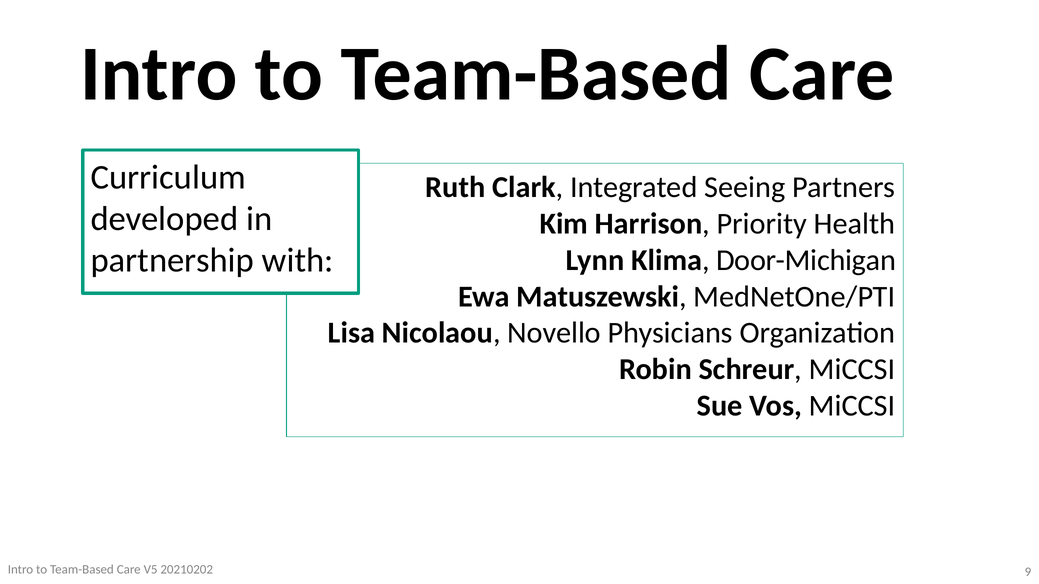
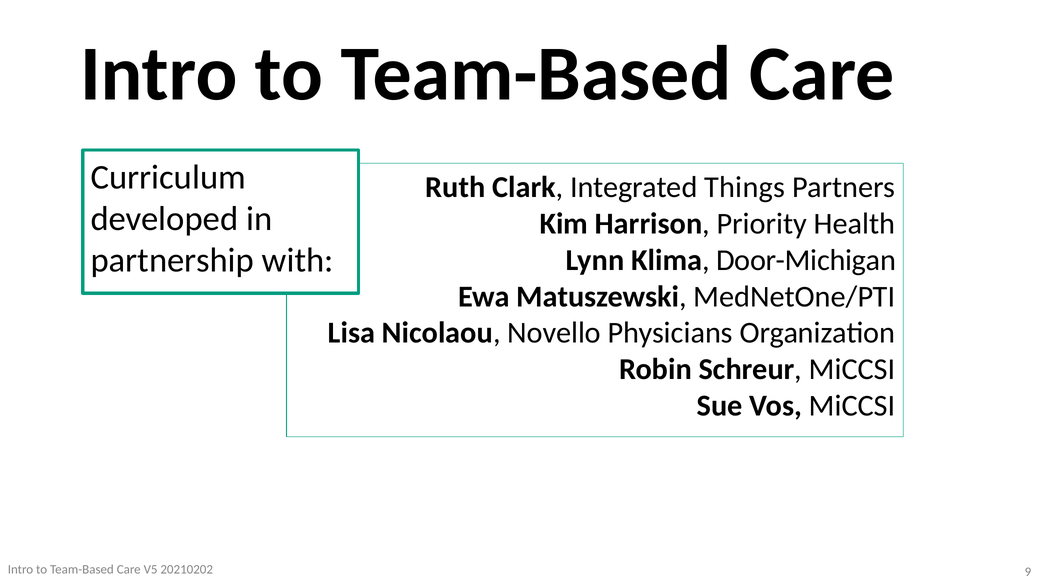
Seeing: Seeing -> Things (745, 188)
